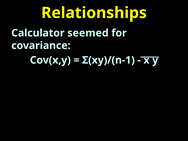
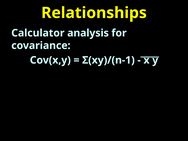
seemed: seemed -> analysis (88, 33)
